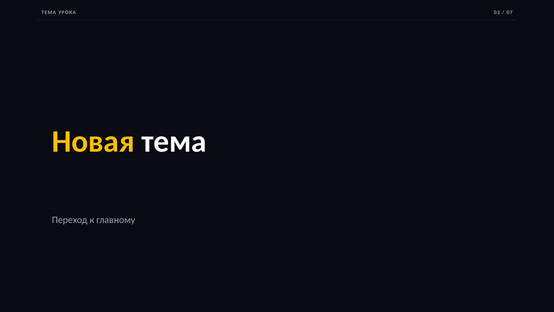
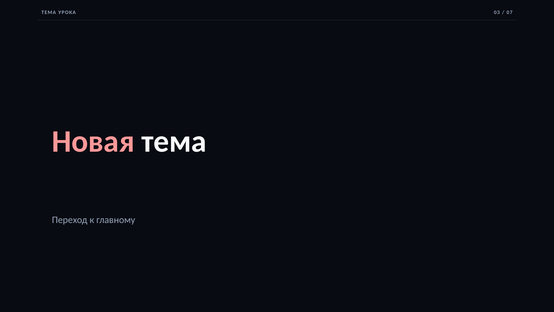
Новая colour: yellow -> pink (93, 141)
